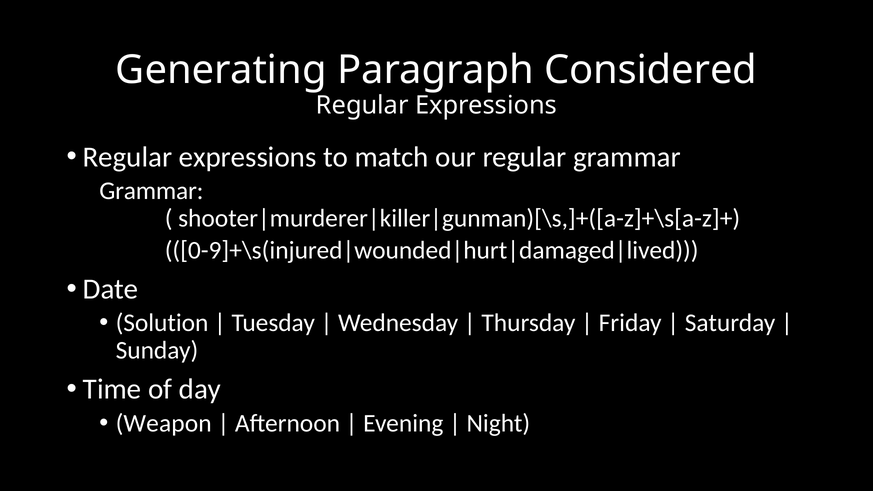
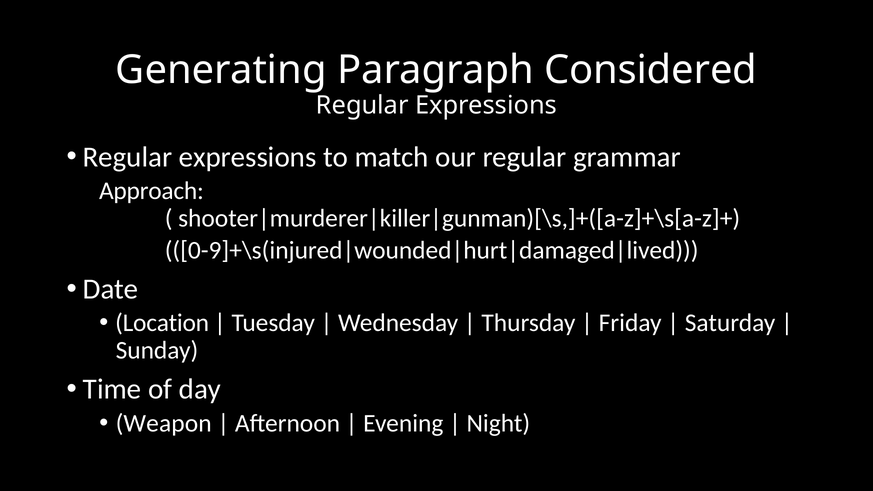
Grammar: Grammar -> Approach (151, 191)
Solution: Solution -> Location (162, 323)
